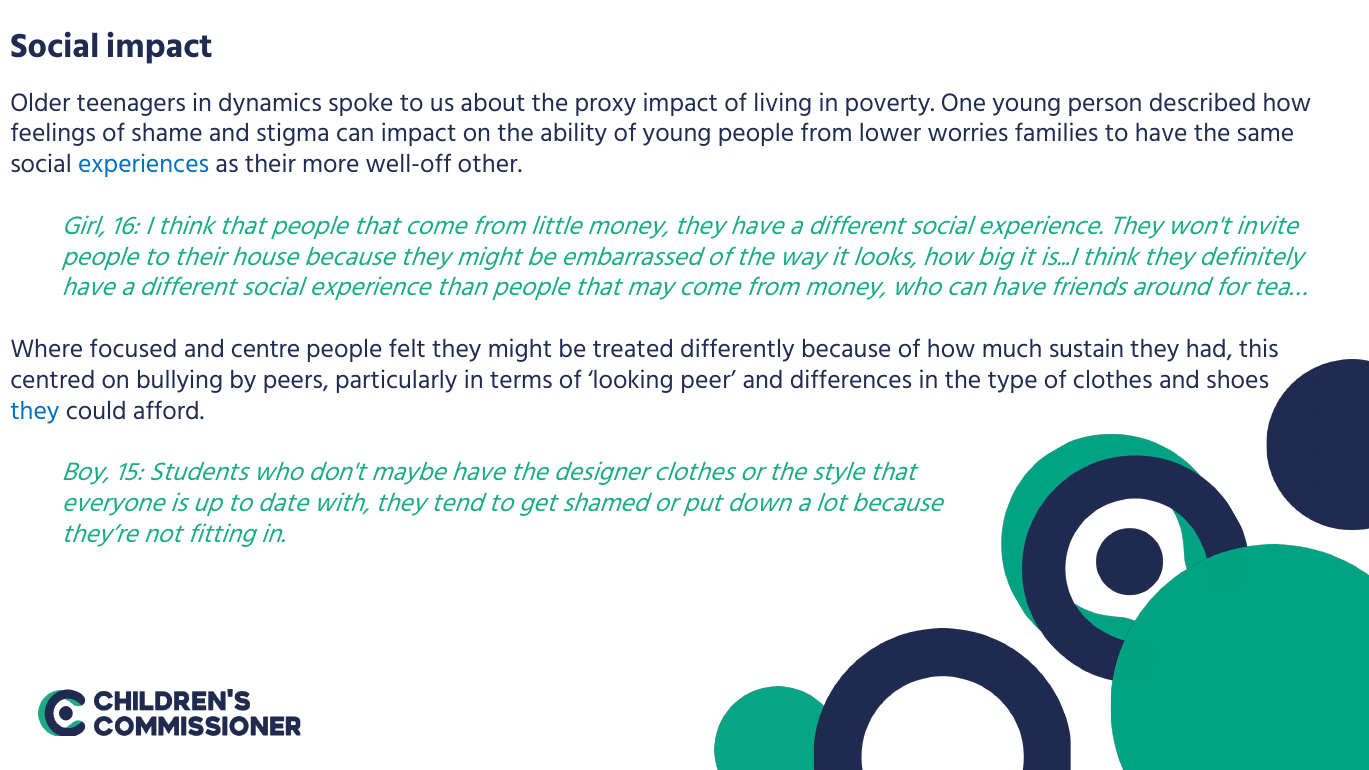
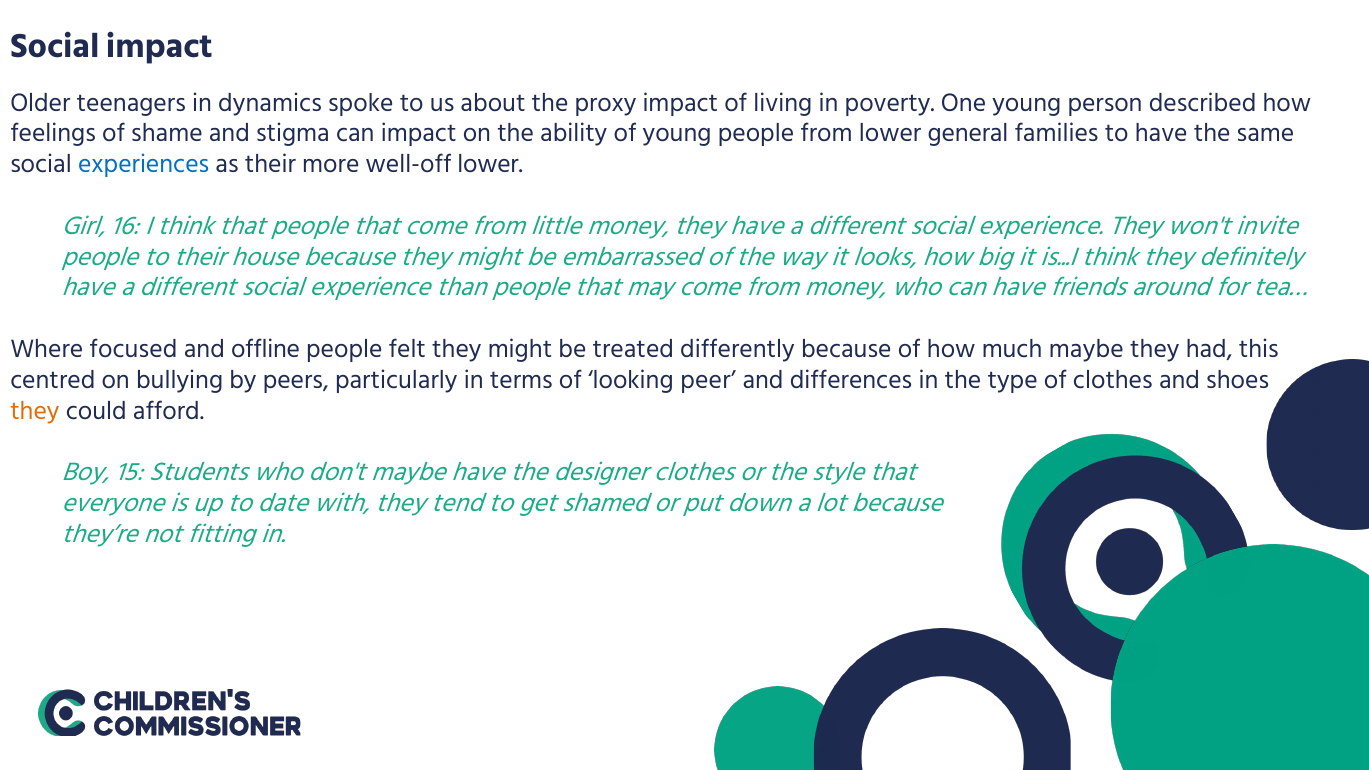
worries: worries -> general (968, 133)
well-off other: other -> lower (490, 164)
centre: centre -> offline (266, 349)
much sustain: sustain -> maybe (1086, 349)
they colour: blue -> orange (35, 411)
